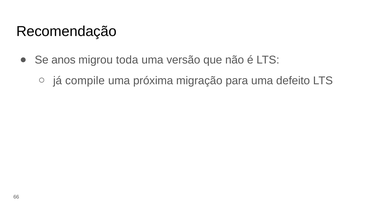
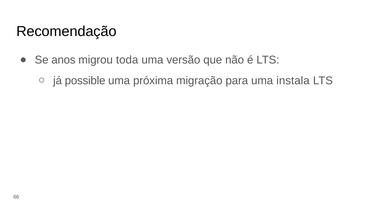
compile: compile -> possible (85, 80)
defeito: defeito -> instala (293, 80)
